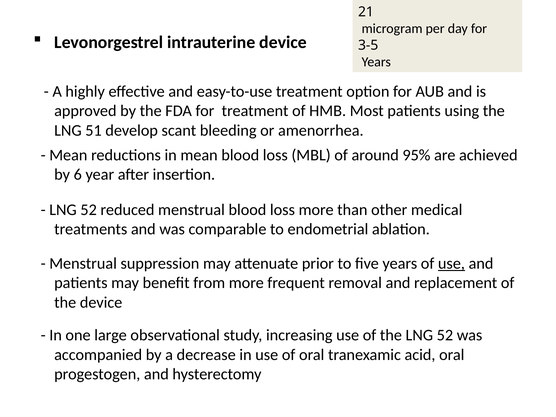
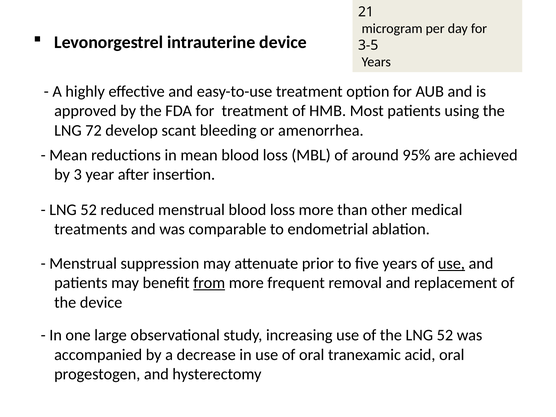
51: 51 -> 72 (94, 130)
6: 6 -> 3 (78, 175)
from underline: none -> present (209, 283)
